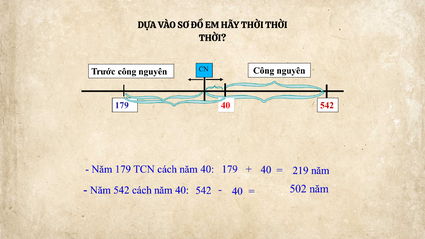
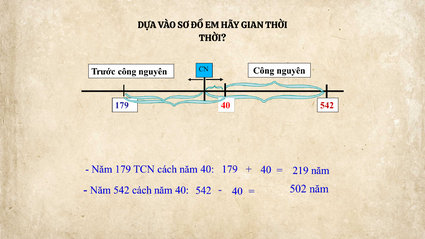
HÃY THỜI: THỜI -> GIAN (252, 25)
